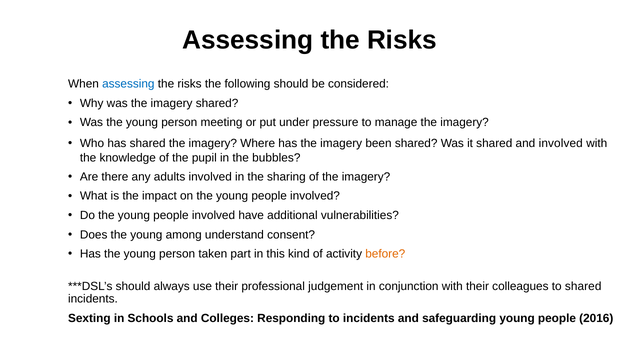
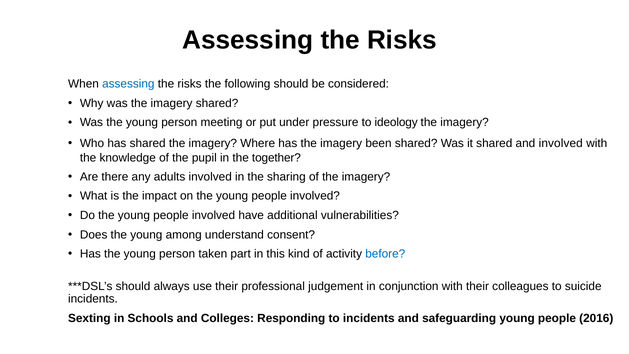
manage: manage -> ideology (396, 123)
bubbles: bubbles -> together (276, 158)
before colour: orange -> blue (385, 254)
to shared: shared -> suicide (583, 286)
